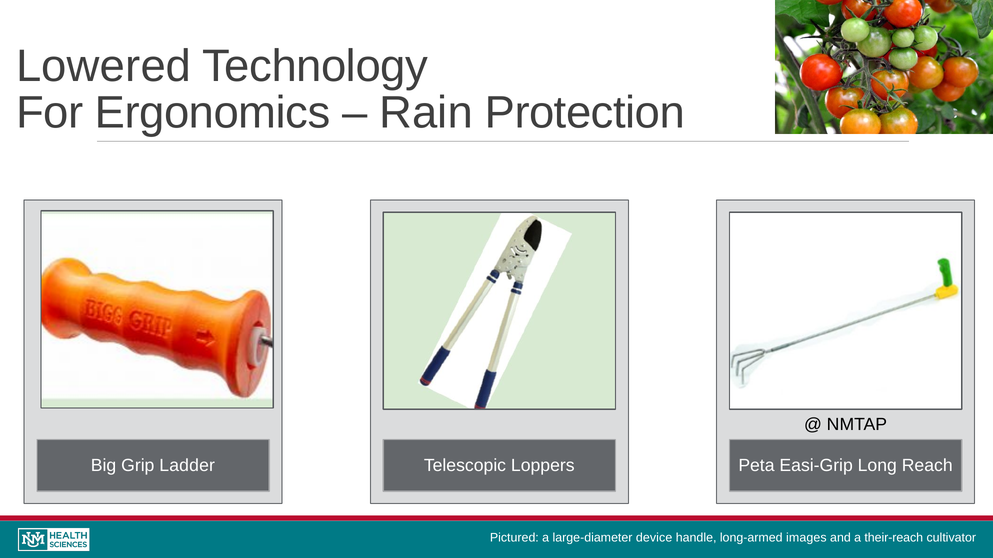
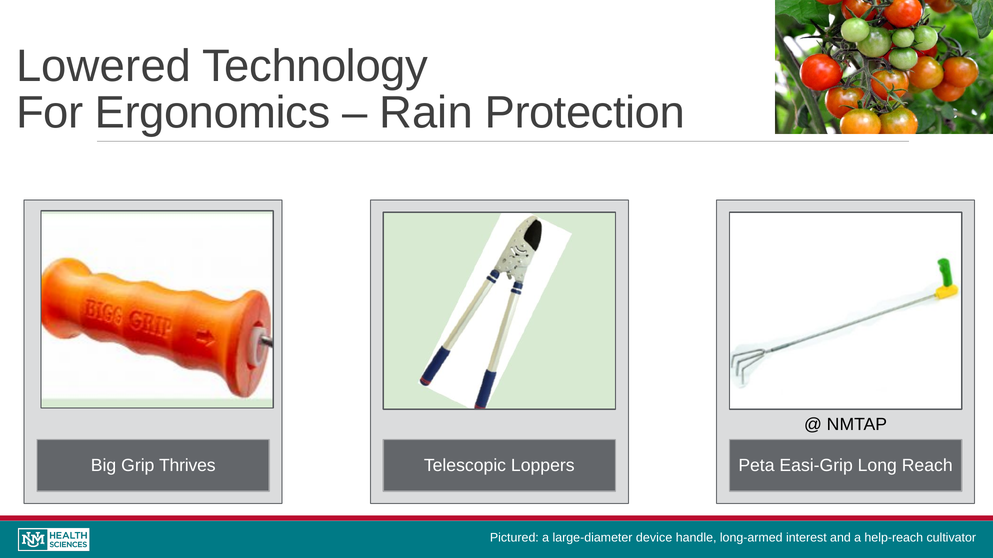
Ladder: Ladder -> Thrives (187, 466)
images: images -> interest (806, 538)
their-reach: their-reach -> help-reach (894, 538)
